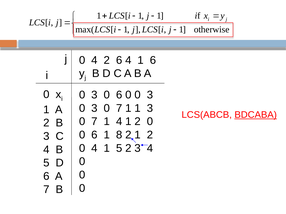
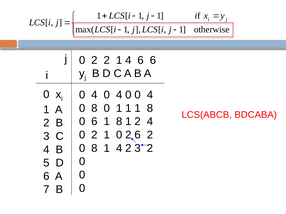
4: 4 -> 2 (94, 60)
6: 6 -> 1 (119, 60)
1: 1 -> 6 (141, 60)
3: 3 -> 4 (94, 95)
6: 6 -> 4 (119, 95)
0 0 3: 3 -> 4 (150, 95)
3: 3 -> 8 (94, 108)
7: 7 -> 1 (119, 108)
1 1 3: 3 -> 8 (150, 108)
BDCABA underline: present -> none (256, 115)
7: 7 -> 6 (94, 122)
4: 4 -> 8 (119, 122)
0: 0 -> 4 (150, 122)
6: 6 -> 2 (94, 135)
1 8: 8 -> 0 (119, 135)
2 1: 1 -> 6 (138, 135)
4: 4 -> 8 (94, 149)
5: 5 -> 4 (119, 149)
3 4: 4 -> 2 (150, 149)
